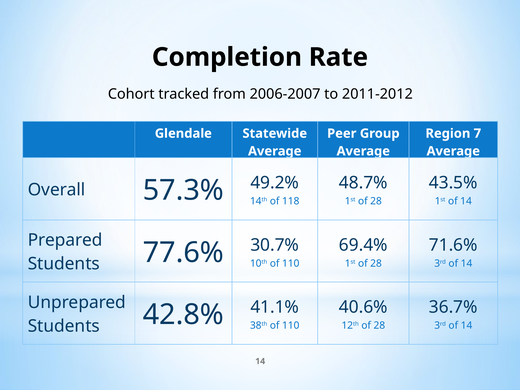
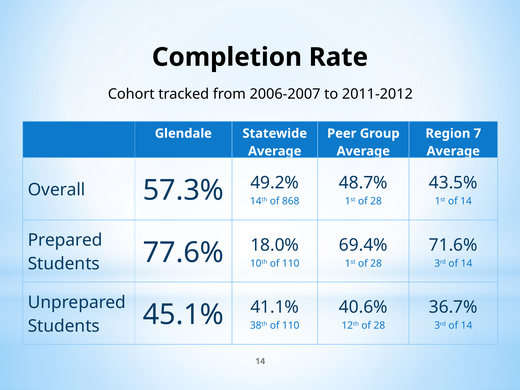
118: 118 -> 868 (291, 201)
30.7%: 30.7% -> 18.0% (275, 245)
42.8%: 42.8% -> 45.1% (183, 315)
